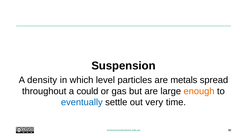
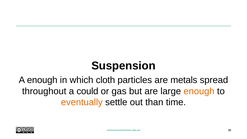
A density: density -> enough (42, 80)
level: level -> cloth (105, 80)
eventually colour: blue -> orange (82, 102)
very: very -> than (154, 102)
